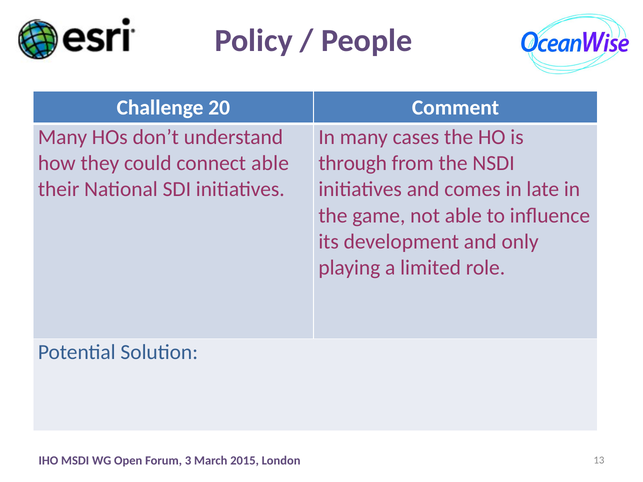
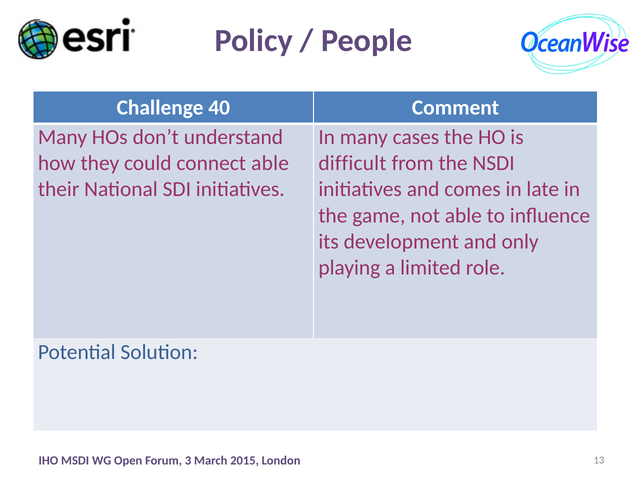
20: 20 -> 40 (219, 108)
through: through -> difficult (352, 163)
